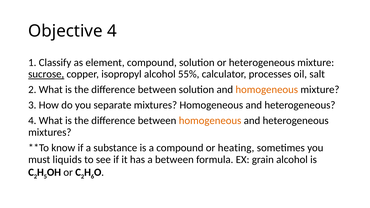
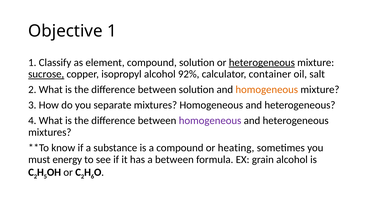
Objective 4: 4 -> 1 (112, 31)
heterogeneous underline: none -> present (262, 63)
55%: 55% -> 92% (189, 74)
processes: processes -> container (270, 74)
homogeneous colour: orange -> purple (210, 121)
liquids: liquids -> energy (67, 160)
